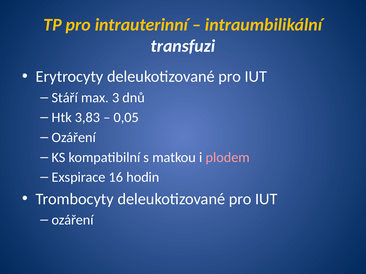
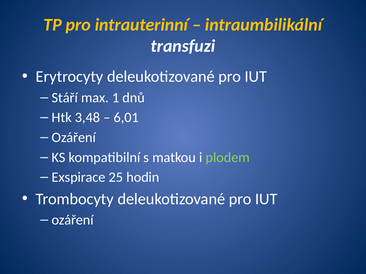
3: 3 -> 1 (116, 98)
3,83: 3,83 -> 3,48 (88, 118)
0,05: 0,05 -> 6,01 (126, 118)
plodem colour: pink -> light green (228, 158)
16: 16 -> 25 (116, 178)
